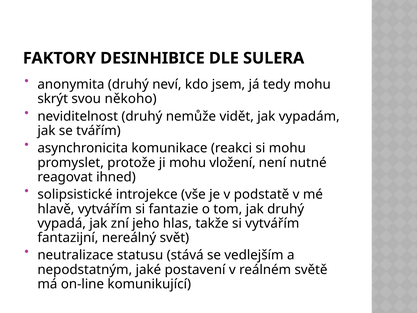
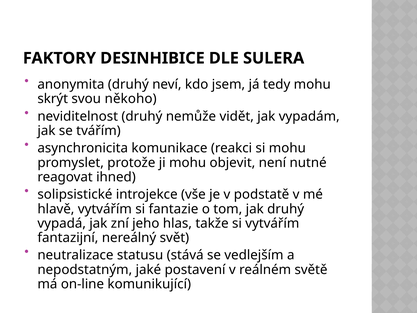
vložení: vložení -> objevit (232, 163)
